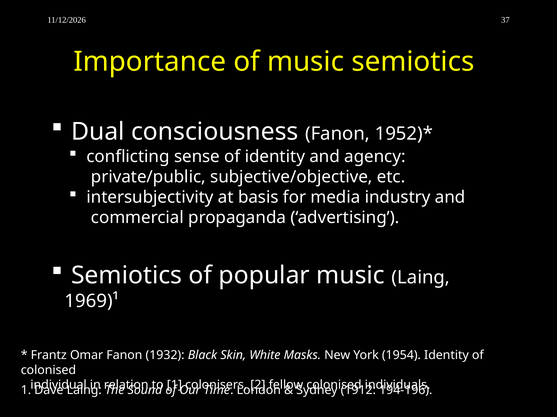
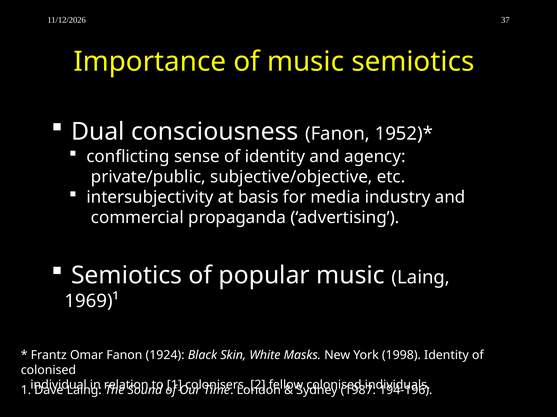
1932: 1932 -> 1924 (165, 356)
1954: 1954 -> 1998 (401, 356)
1912: 1912 -> 1987 (358, 391)
